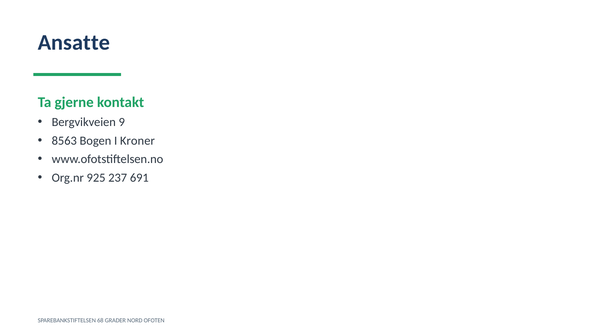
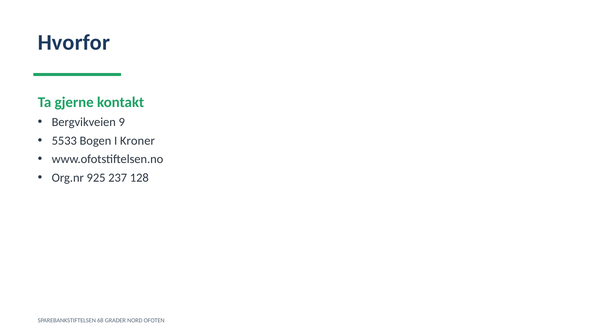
Ansatte: Ansatte -> Hvorfor (74, 42)
8563: 8563 -> 5533 (64, 141)
691: 691 -> 128 (139, 178)
